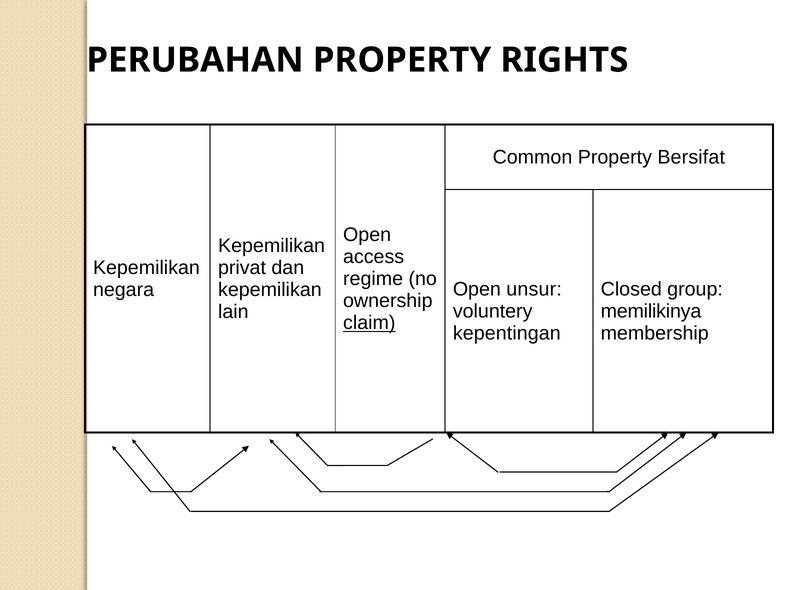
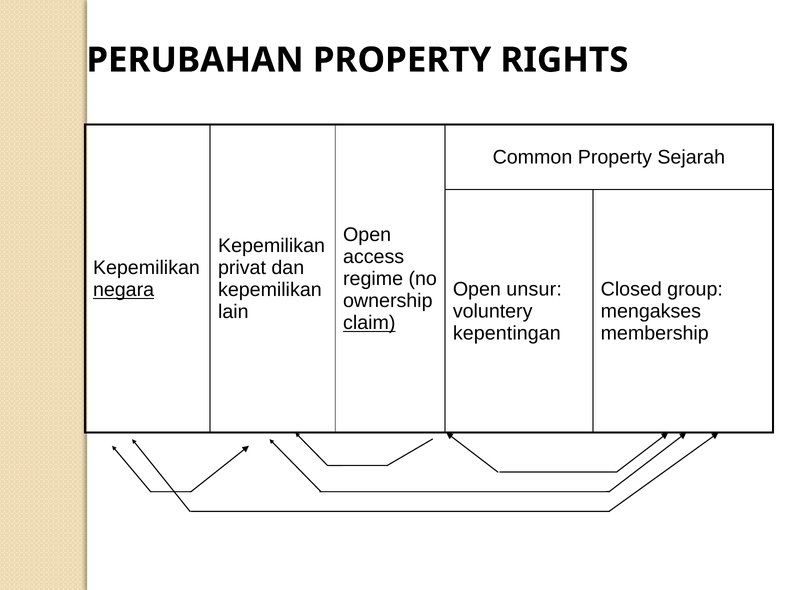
Bersifat: Bersifat -> Sejarah (691, 157)
negara underline: none -> present (124, 290)
memilikinya: memilikinya -> mengakses (651, 311)
